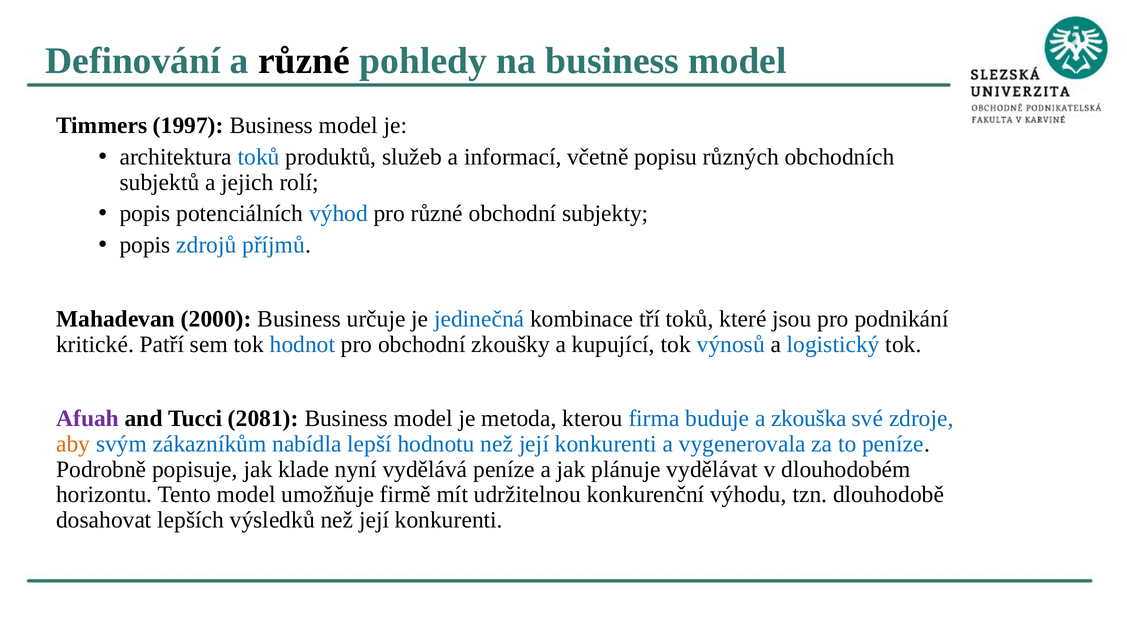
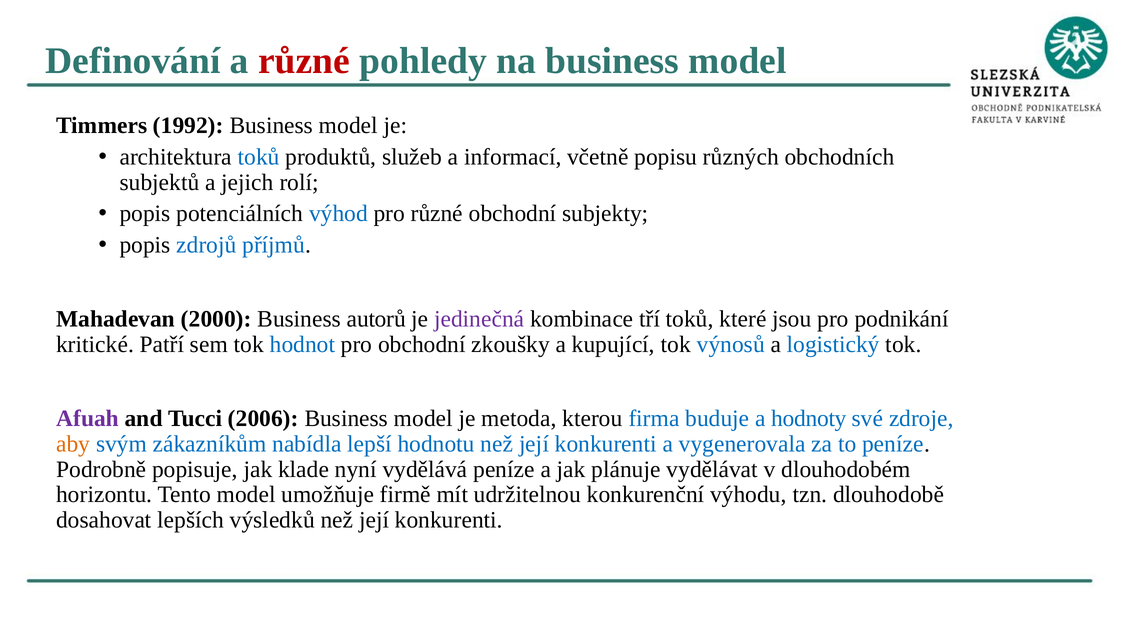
různé colour: black -> red (304, 61)
1997: 1997 -> 1992 (188, 126)
určuje: určuje -> autorů (376, 319)
jedinečná colour: blue -> purple (479, 319)
2081: 2081 -> 2006 (263, 418)
zkouška: zkouška -> hodnoty (809, 418)
